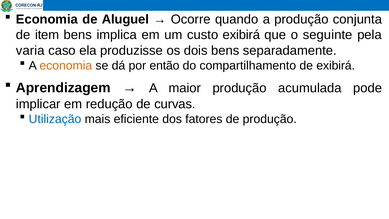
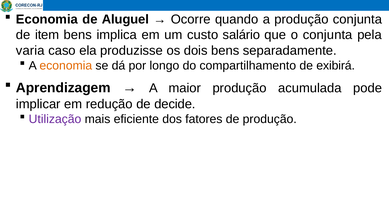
custo exibirá: exibirá -> salário (241, 35)
o seguinte: seguinte -> conjunta (328, 35)
então: então -> longo (164, 65)
curvas: curvas -> decide (175, 104)
Utilização colour: blue -> purple (55, 119)
